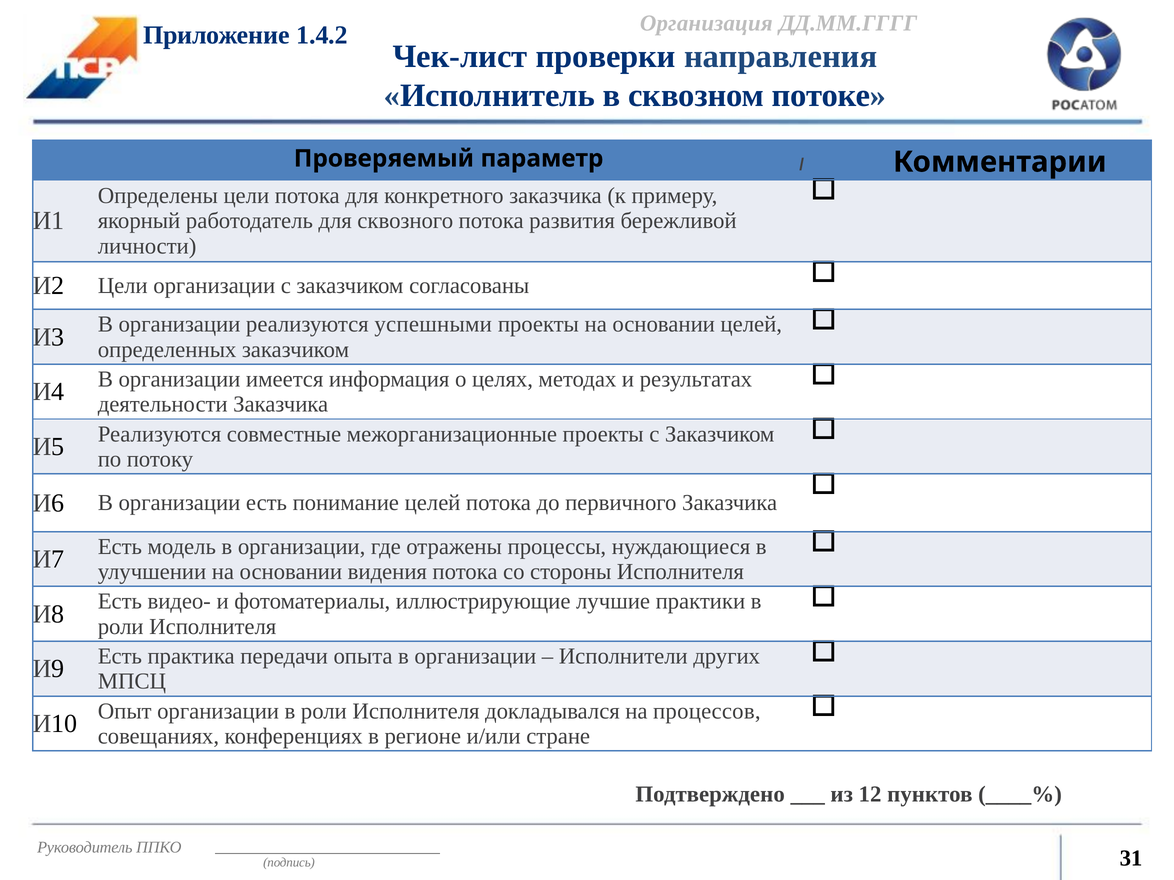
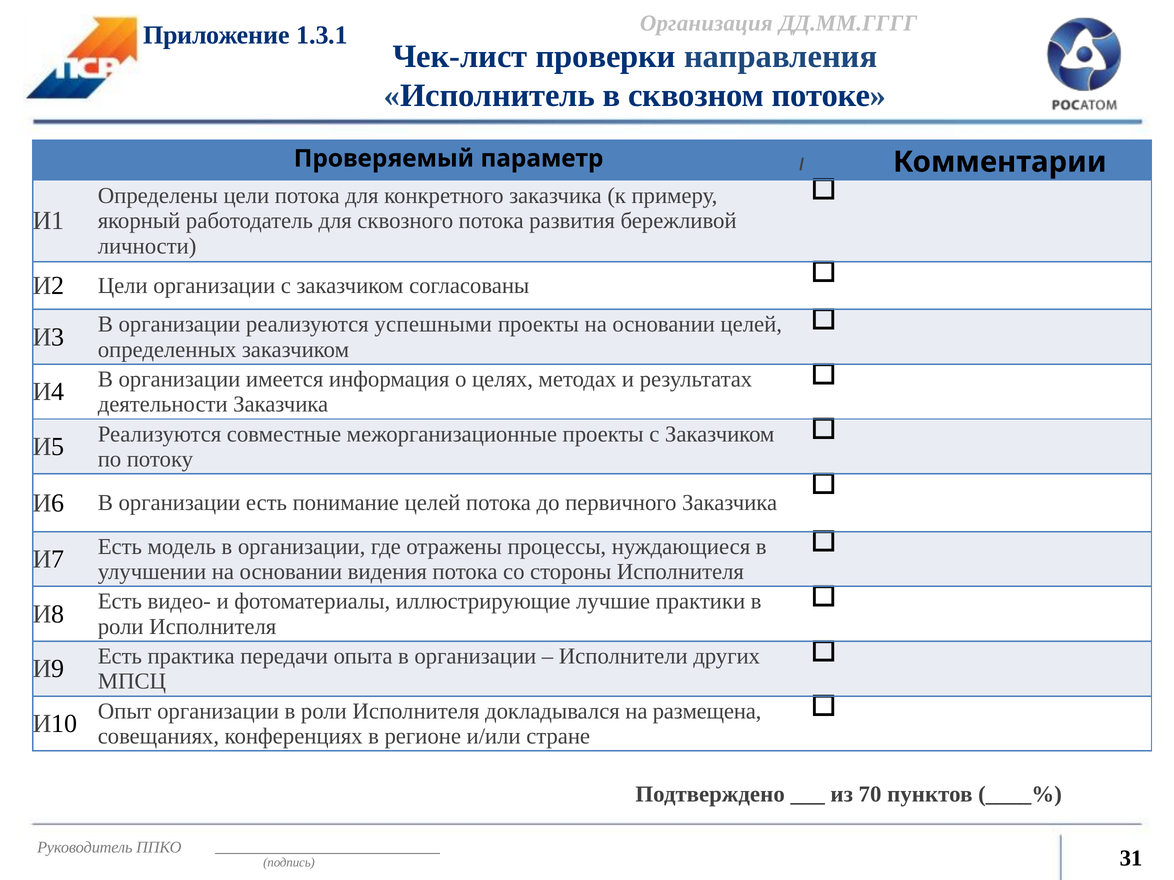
1.4.2: 1.4.2 -> 1.3.1 (322, 35)
процессов: процессов -> размещена (707, 711)
12: 12 -> 70 (870, 795)
